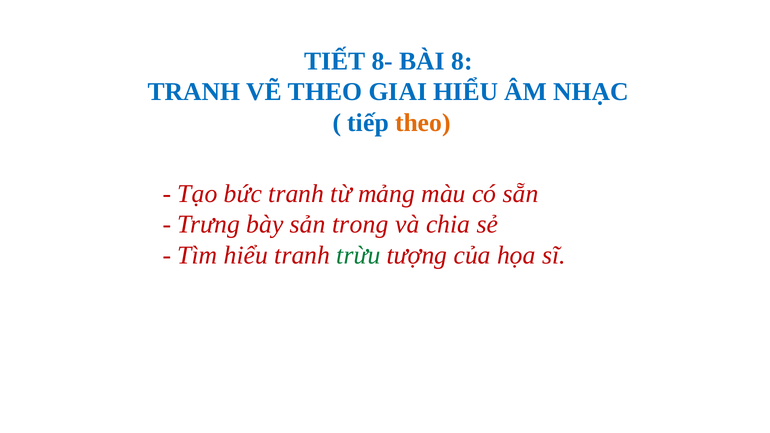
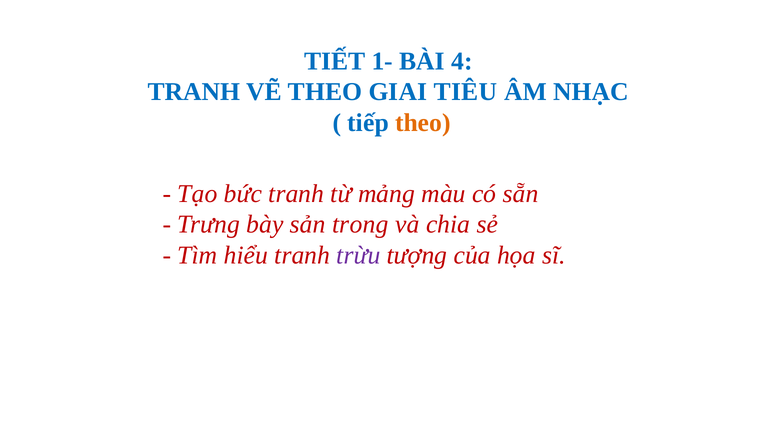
8-: 8- -> 1- (382, 61)
8: 8 -> 4 (462, 61)
GIAI HIỂU: HIỂU -> TIÊU (465, 92)
trừu colour: green -> purple (358, 255)
